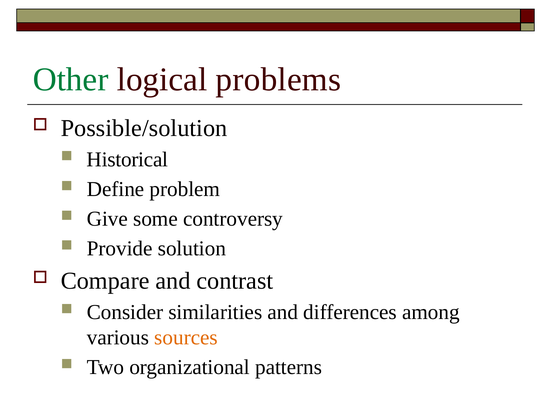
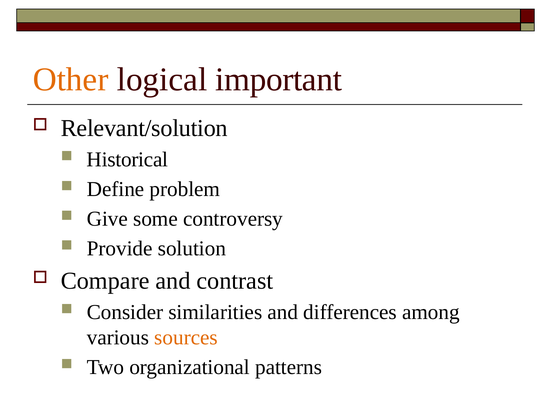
Other colour: green -> orange (71, 80)
problems: problems -> important (279, 80)
Possible/solution: Possible/solution -> Relevant/solution (144, 128)
